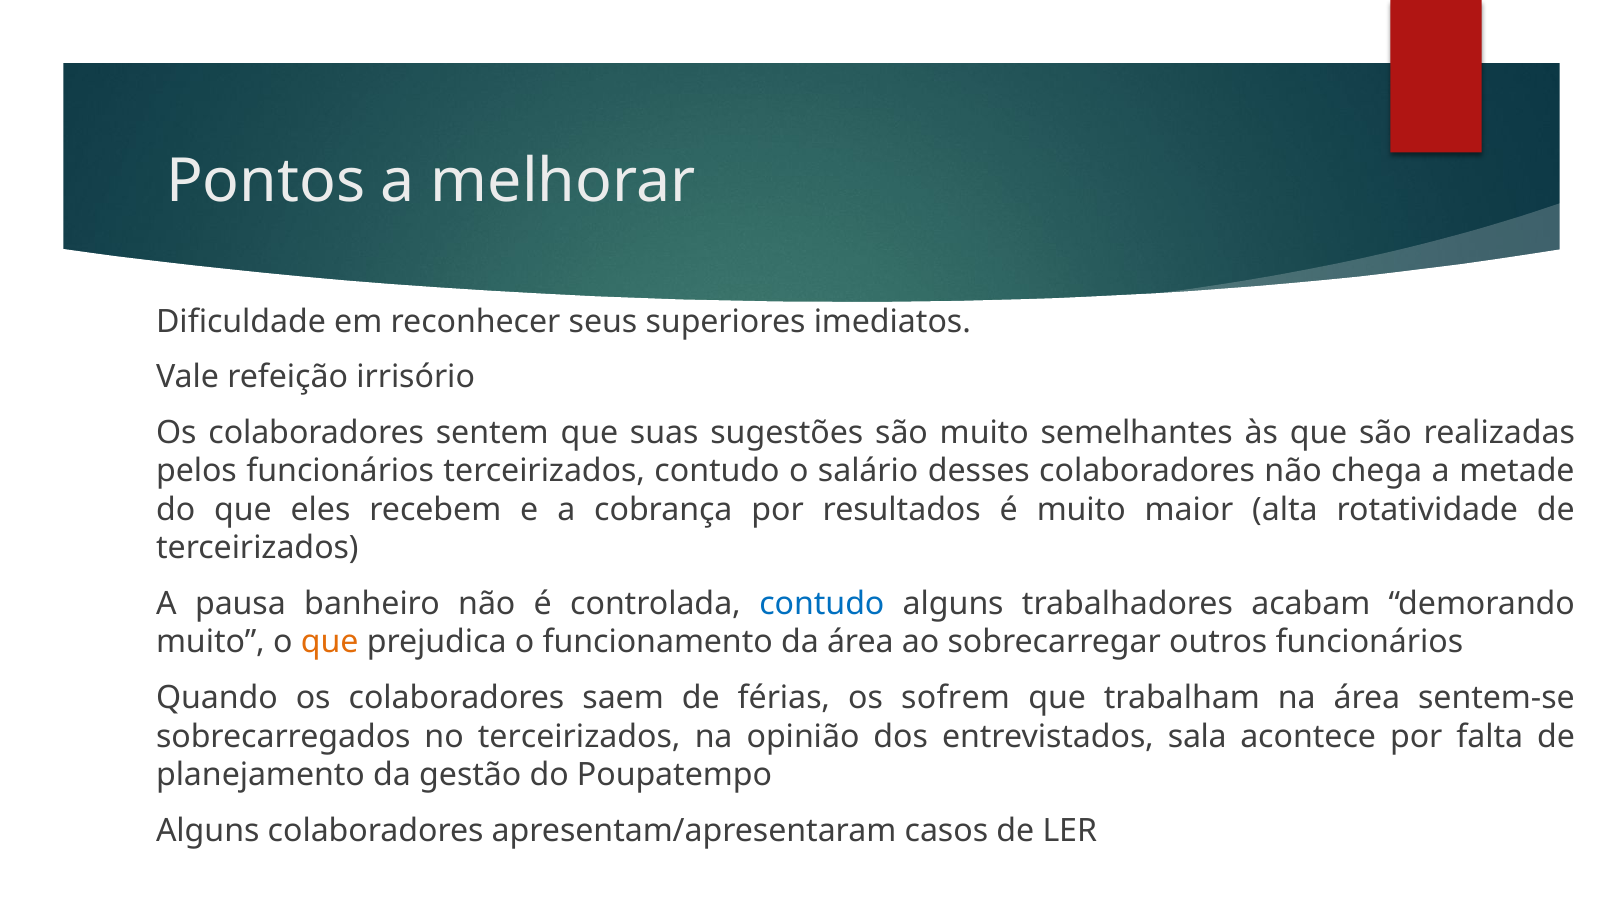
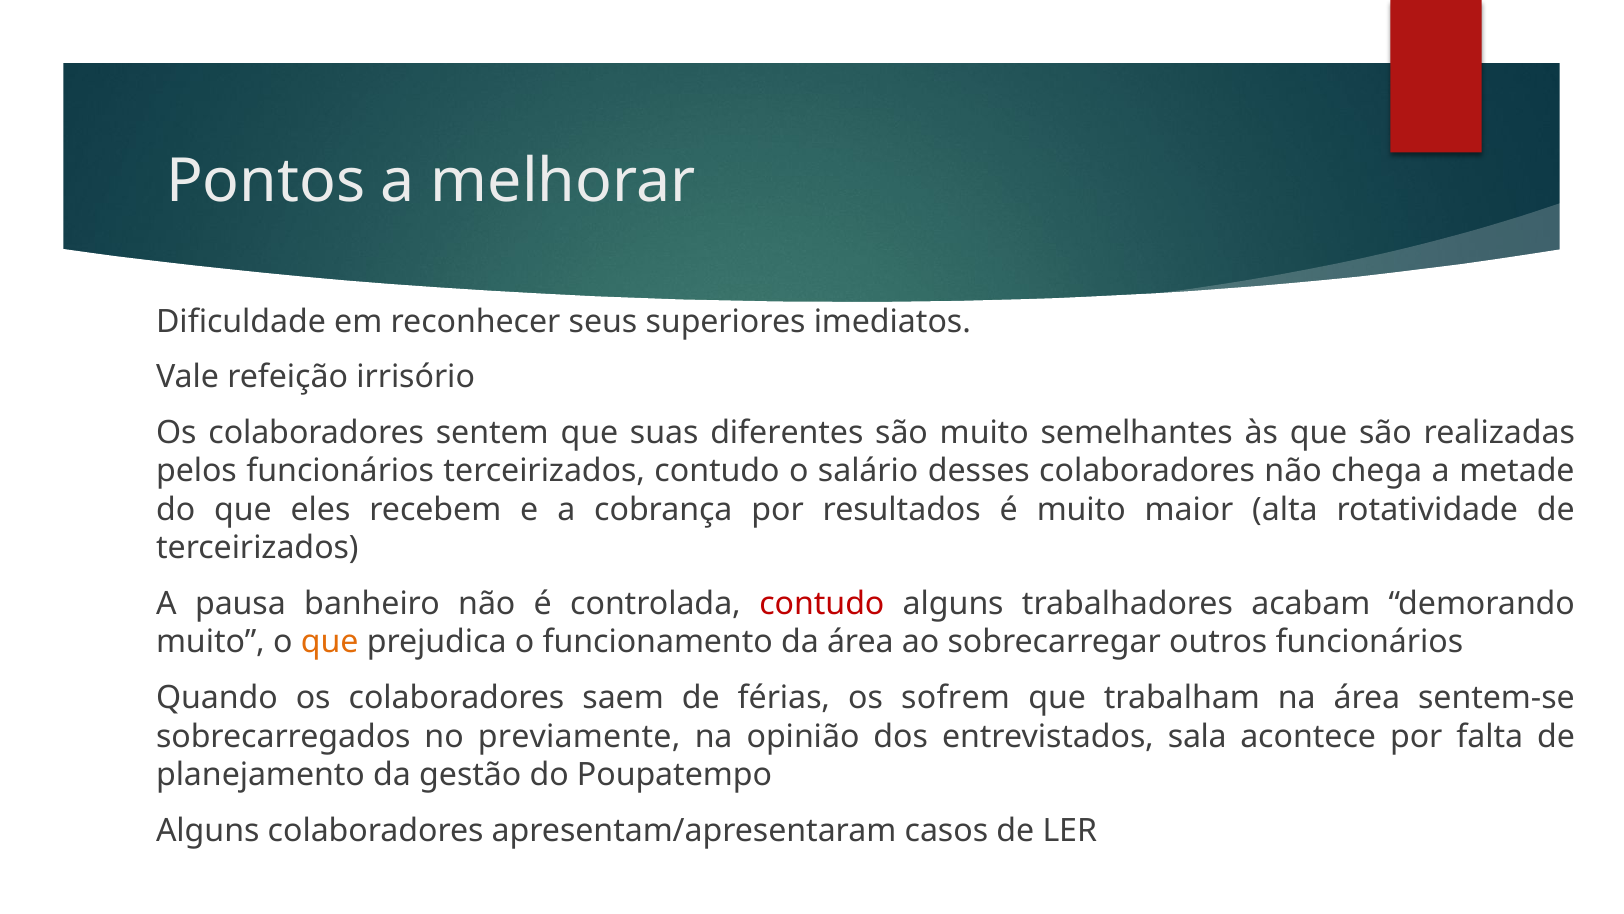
sugestões: sugestões -> diferentes (787, 432)
contudo colour: blue -> red (822, 603)
no terceirizados: terceirizados -> previamente (579, 736)
